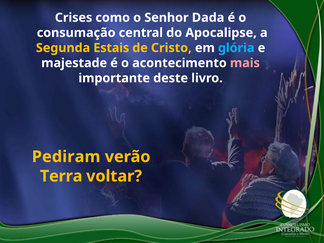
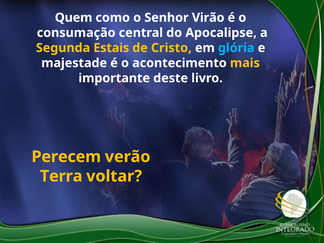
Crises: Crises -> Quem (74, 18)
Dada: Dada -> Virão (208, 18)
mais colour: pink -> yellow (245, 63)
Pediram: Pediram -> Perecem (66, 157)
